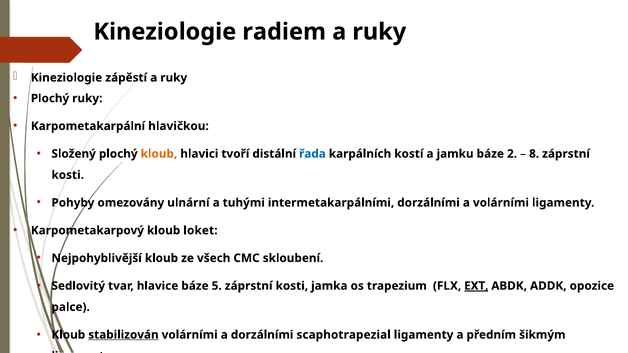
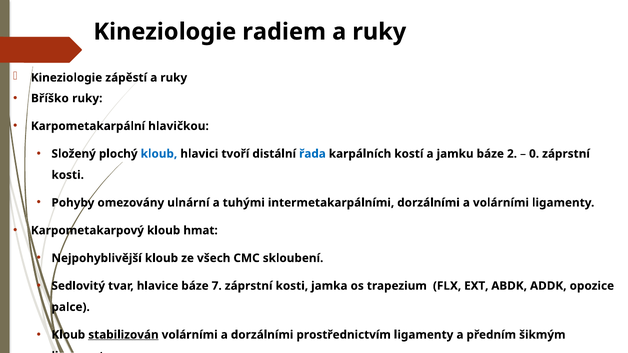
Plochý: Plochý -> Bříško (50, 98)
kloub colour: orange -> blue (159, 154)
8: 8 -> 0 (534, 154)
loket: loket -> hmat (201, 231)
5: 5 -> 7 (217, 286)
EXT underline: present -> none (476, 286)
scaphotrapezial: scaphotrapezial -> prostřednictvím (344, 335)
